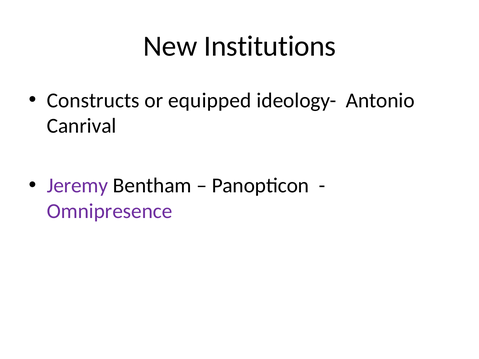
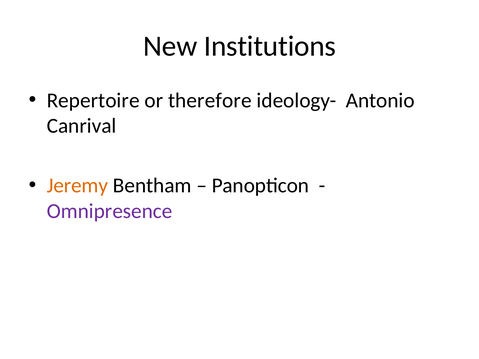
Constructs: Constructs -> Repertoire (93, 100)
equipped: equipped -> therefore (210, 100)
Jeremy colour: purple -> orange (77, 186)
